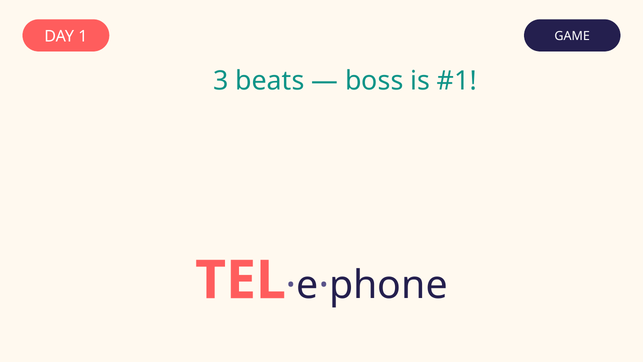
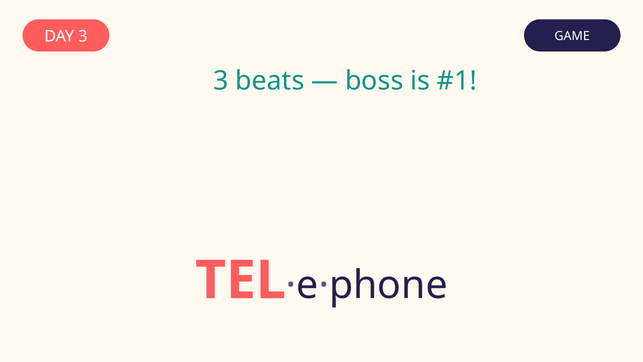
DAY 1: 1 -> 3 (83, 36)
